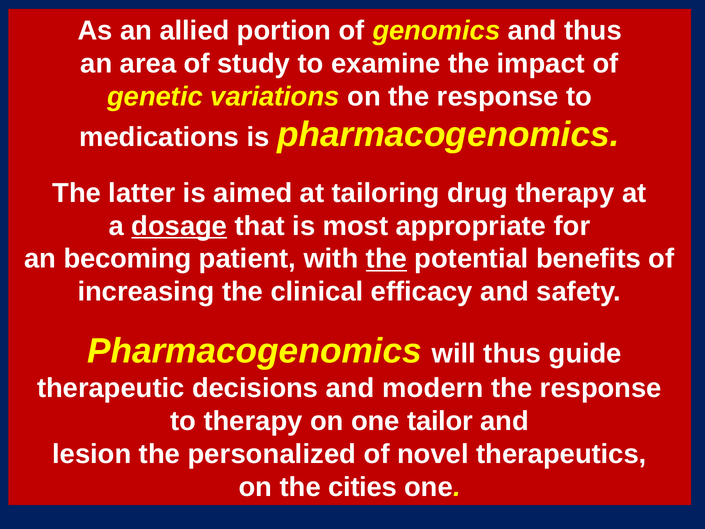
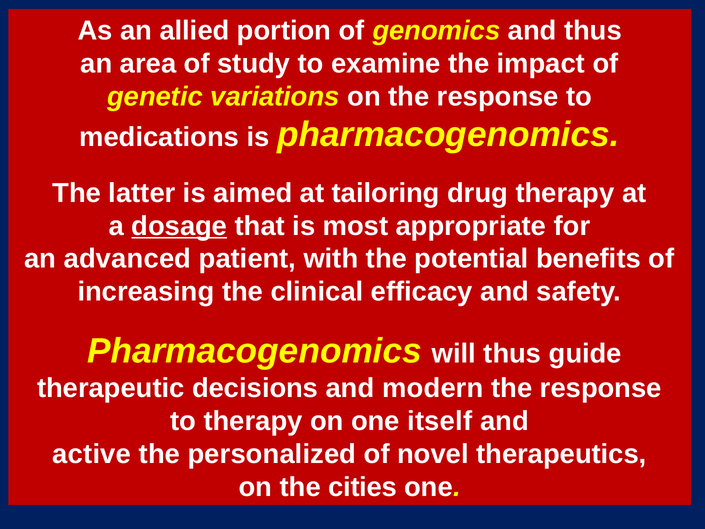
becoming: becoming -> advanced (127, 259)
the underline: present -> none (386, 259)
tailor: tailor -> itself (440, 421)
lesion: lesion -> active (92, 454)
